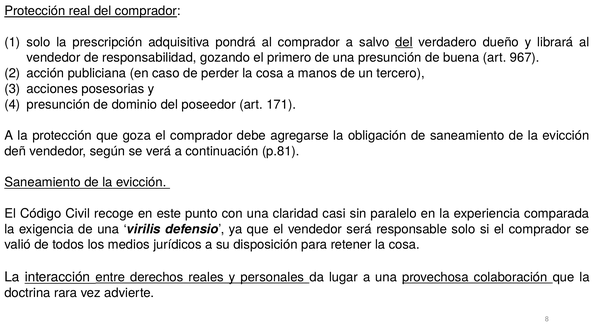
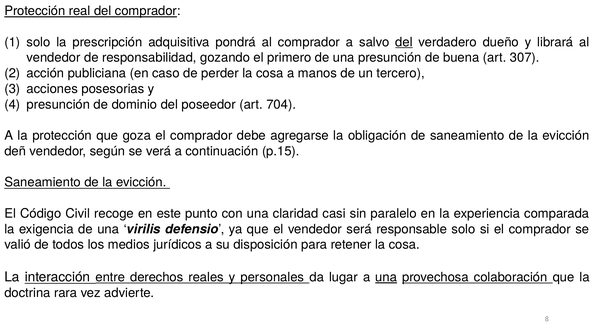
967: 967 -> 307 (525, 58)
171: 171 -> 704 (281, 104)
p.81: p.81 -> p.15 (281, 151)
una underline: none -> present (386, 277)
